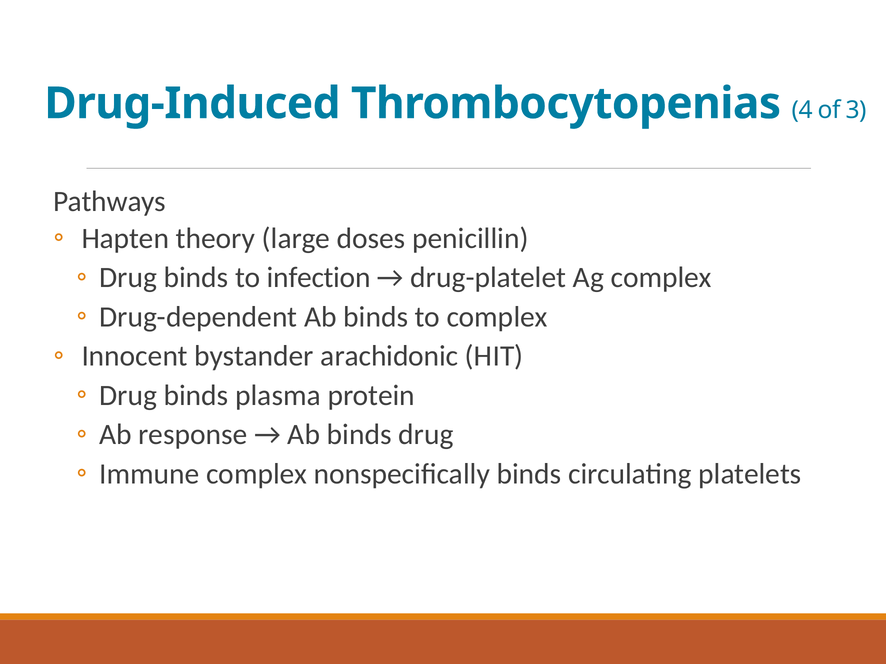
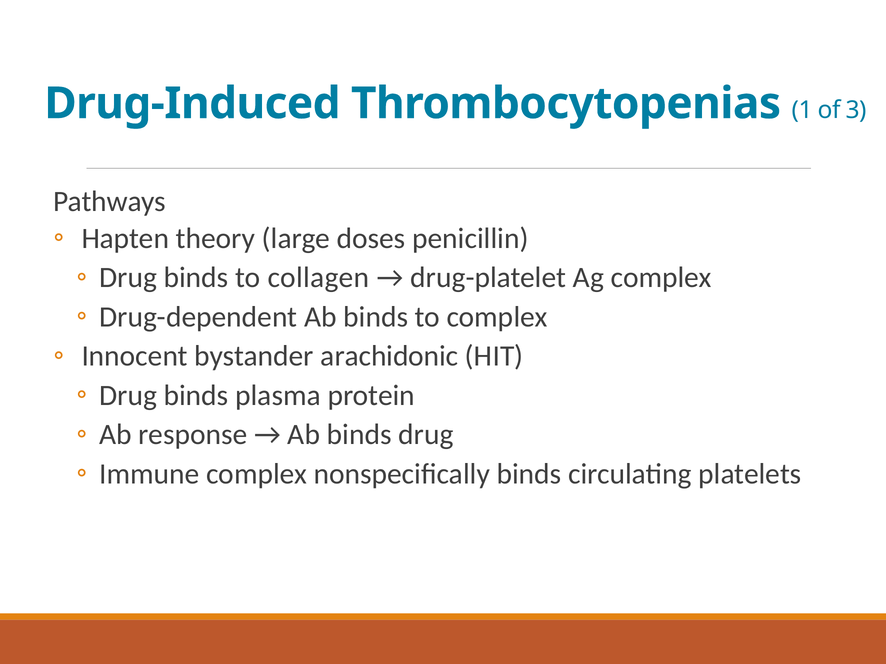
4: 4 -> 1 (802, 110)
infection: infection -> collagen (318, 278)
